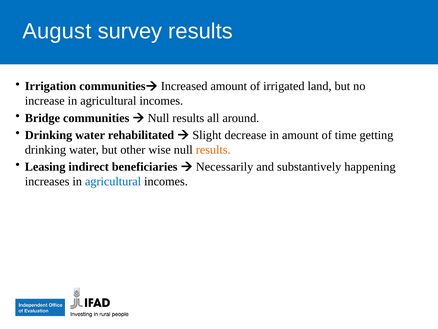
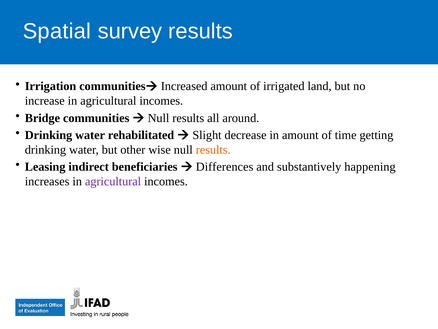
August: August -> Spatial (57, 31)
Necessarily: Necessarily -> Differences (225, 166)
agricultural colour: blue -> purple (113, 181)
